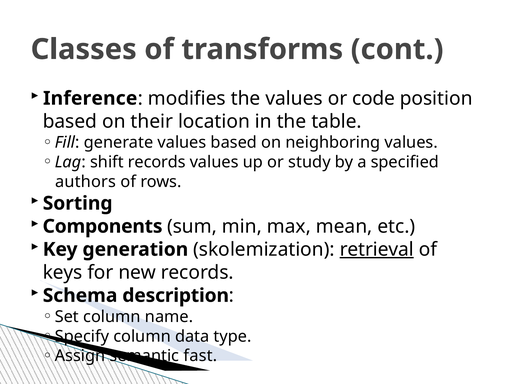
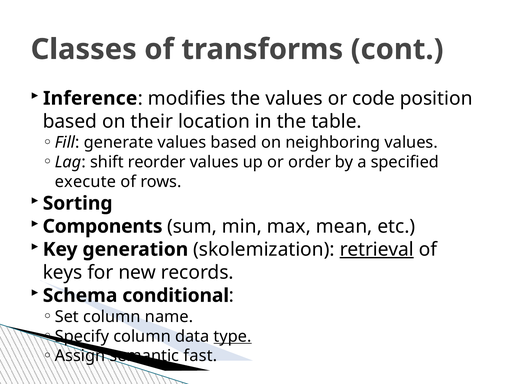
shift records: records -> reorder (157, 162)
study: study -> order (309, 162)
authors: authors -> execute (86, 182)
description: description -> conditional (176, 296)
type underline: none -> present (233, 336)
